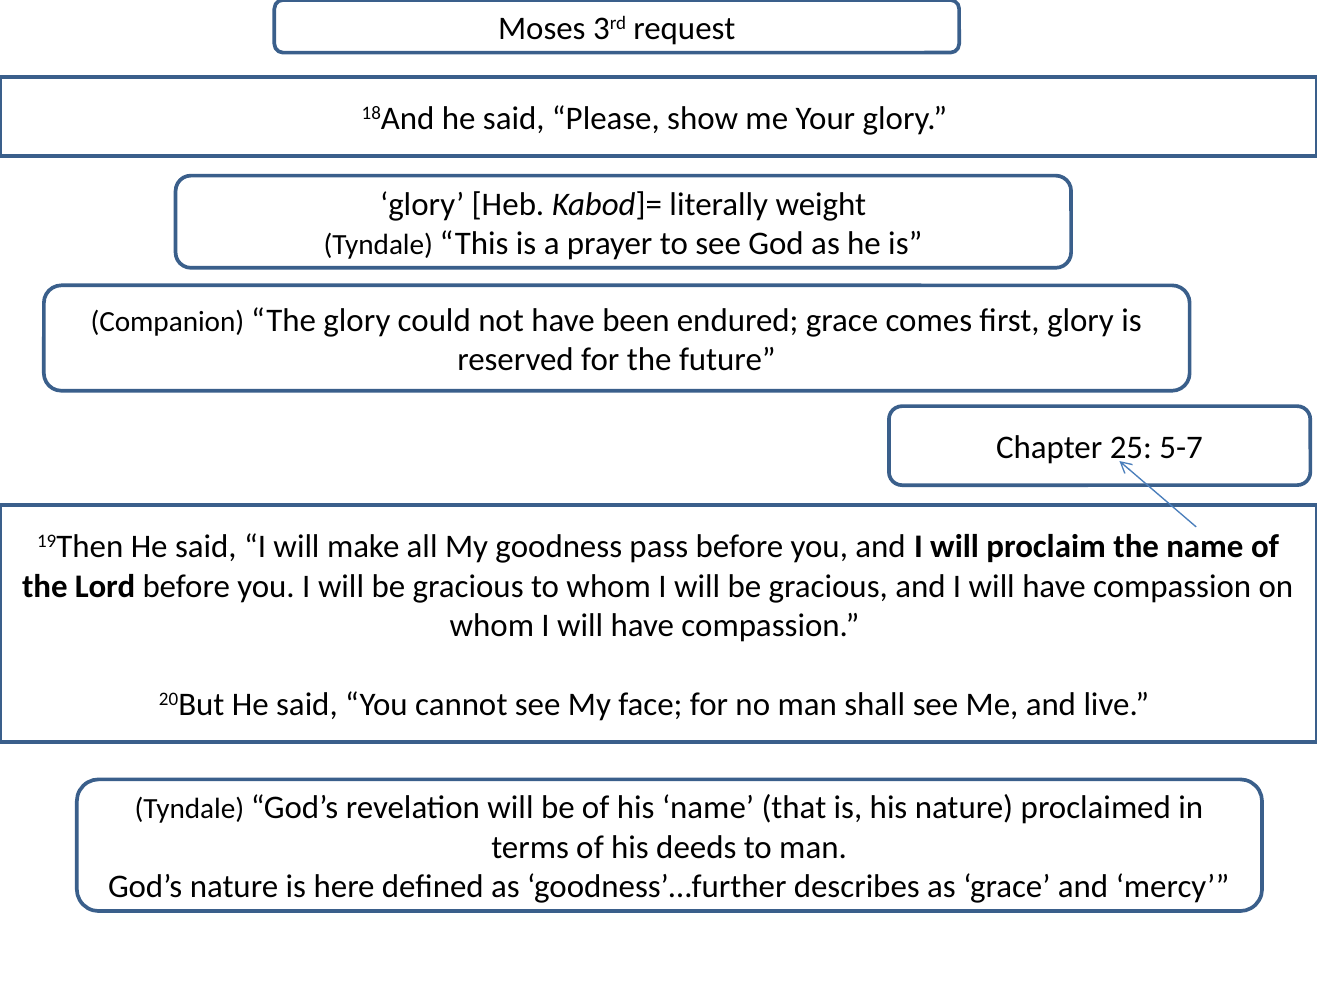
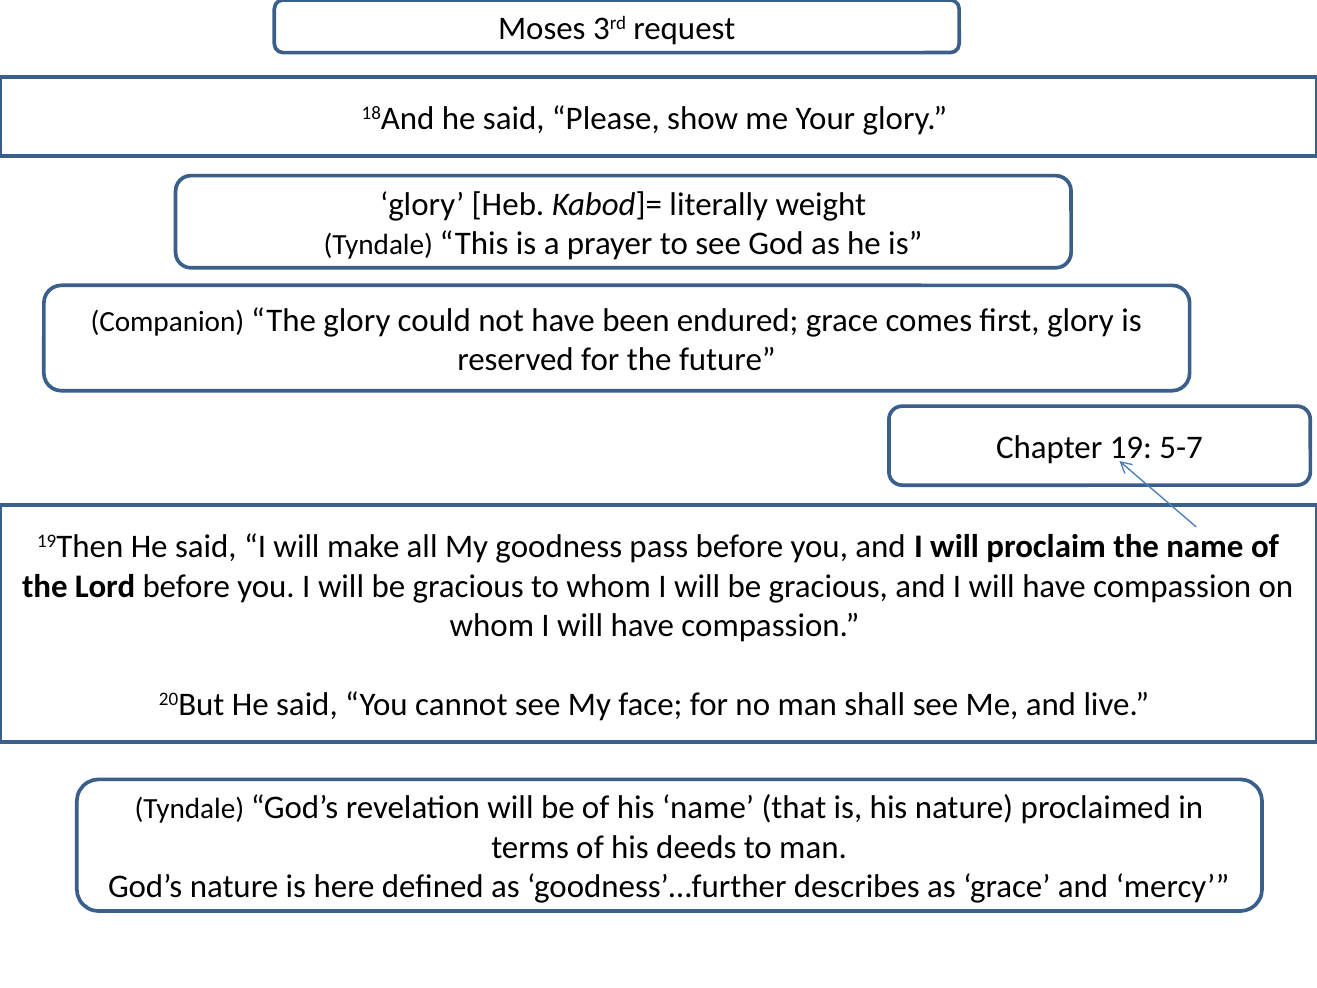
25: 25 -> 19 (1131, 448)
